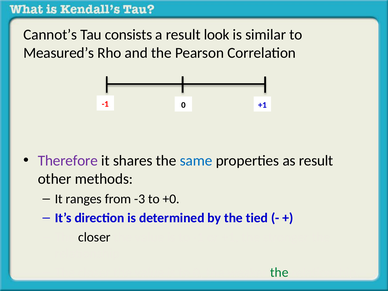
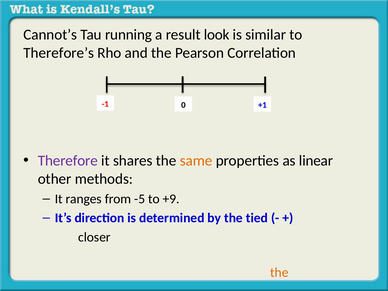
consists: consists -> running (128, 35)
Measured’s: Measured’s -> Therefore’s (59, 53)
same colour: blue -> orange (196, 161)
as result: result -> linear (316, 161)
-3: -3 -> -5 (140, 199)
+0: +0 -> +9 (171, 199)
the colour: green -> orange (279, 273)
